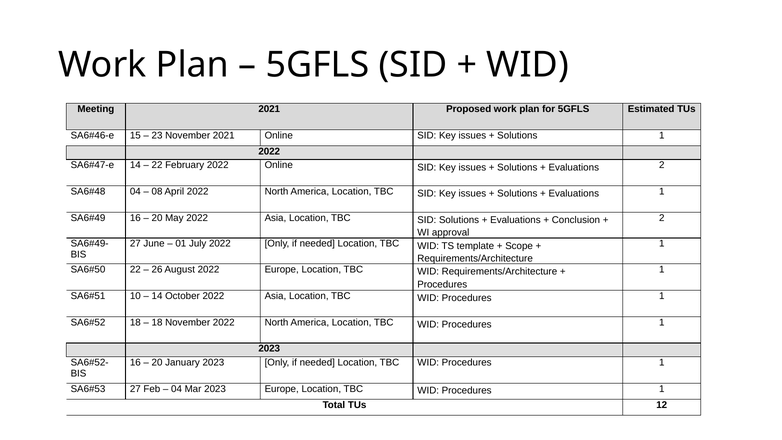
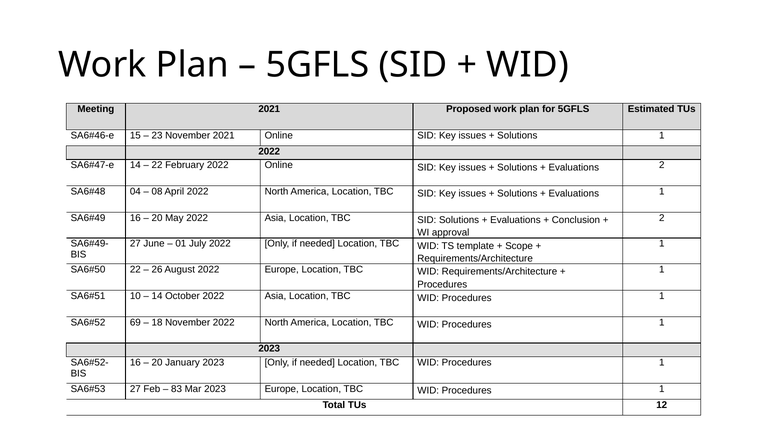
18: 18 -> 69 (135, 322)
04: 04 -> 83 (177, 389)
